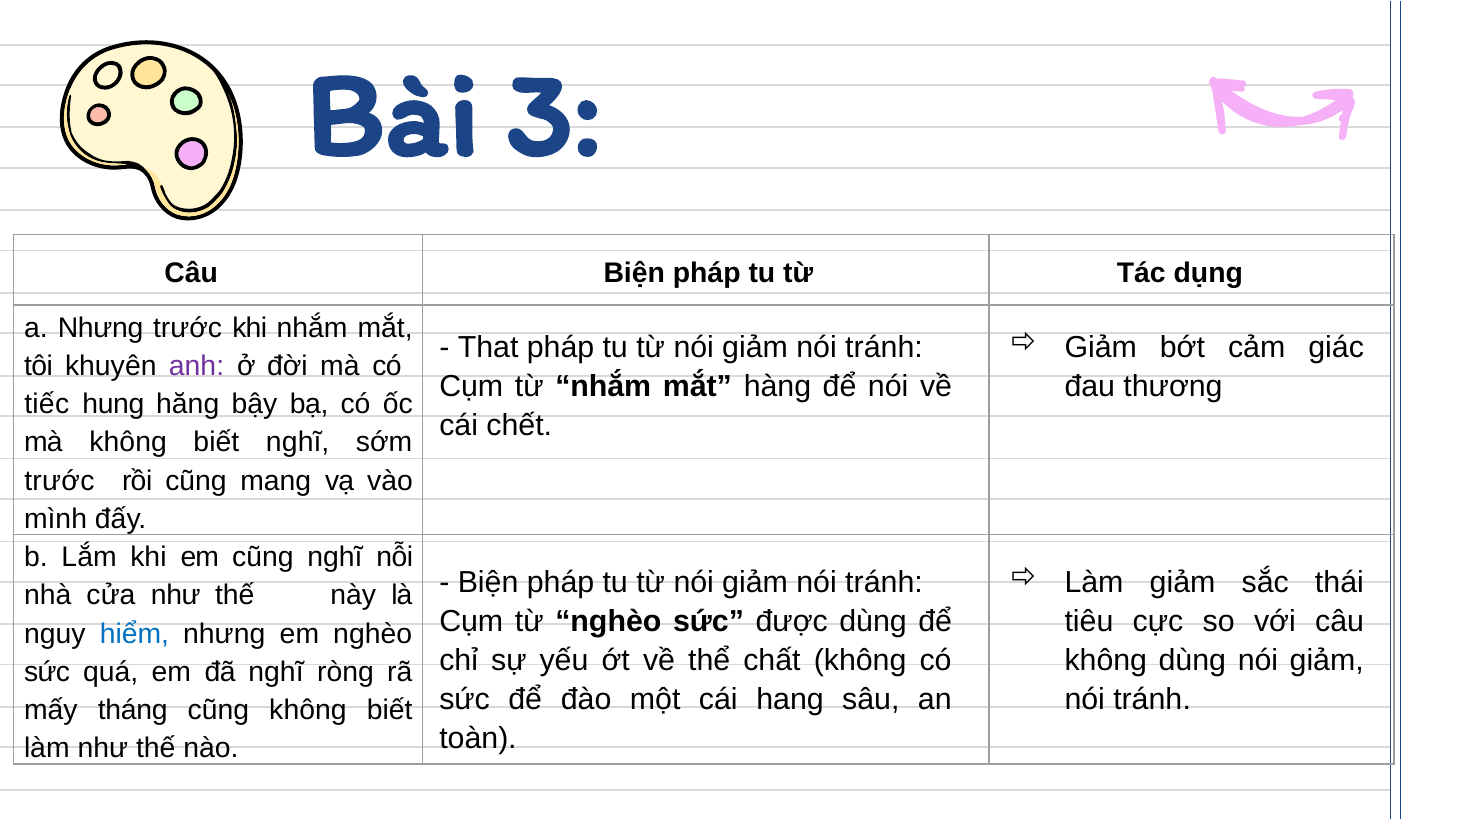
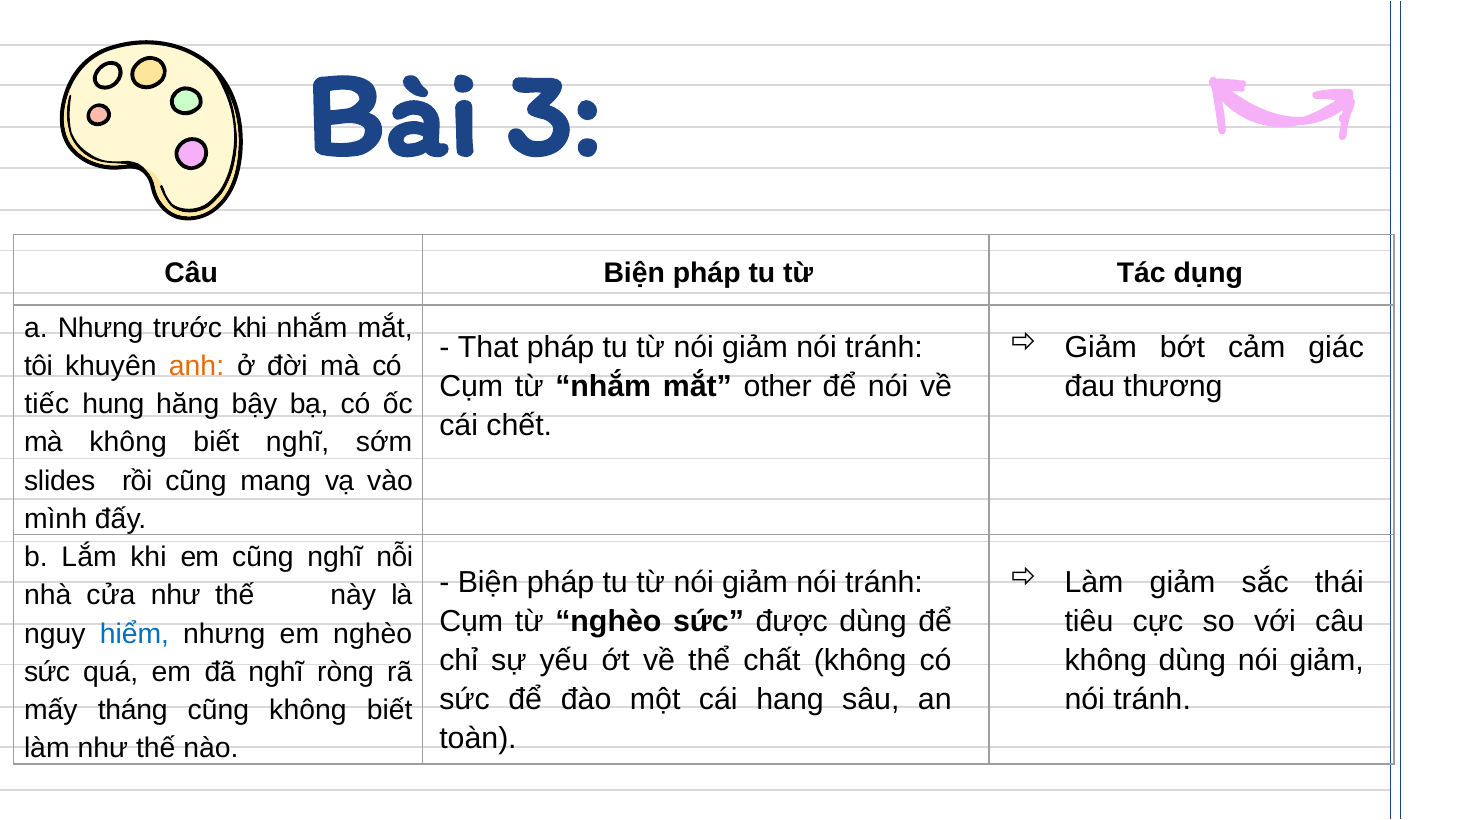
anh colour: purple -> orange (197, 366)
hàng: hàng -> other (778, 386)
trước: trước -> slides (60, 481)
